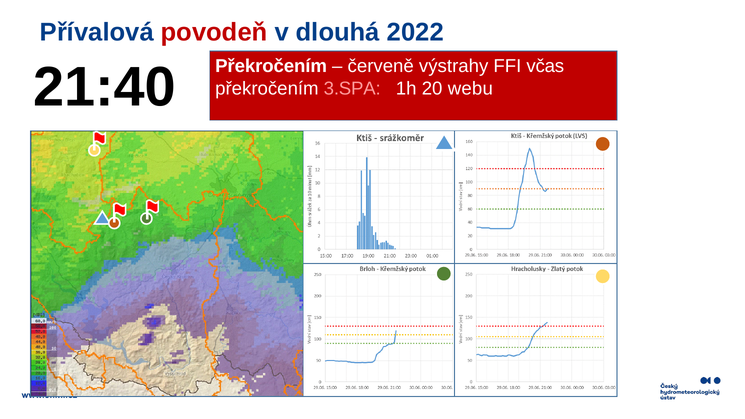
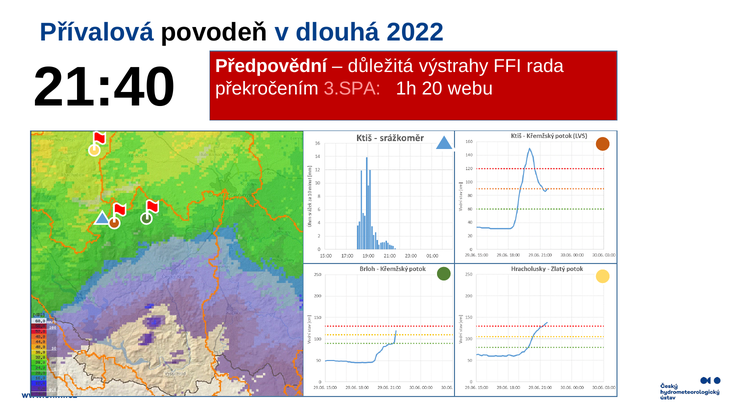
povodeň colour: red -> black (214, 32)
21:40 Překročením: Překročením -> Předpovědní (271, 66)
červeně: červeně -> důležitá (381, 66)
včas: včas -> rada (545, 66)
